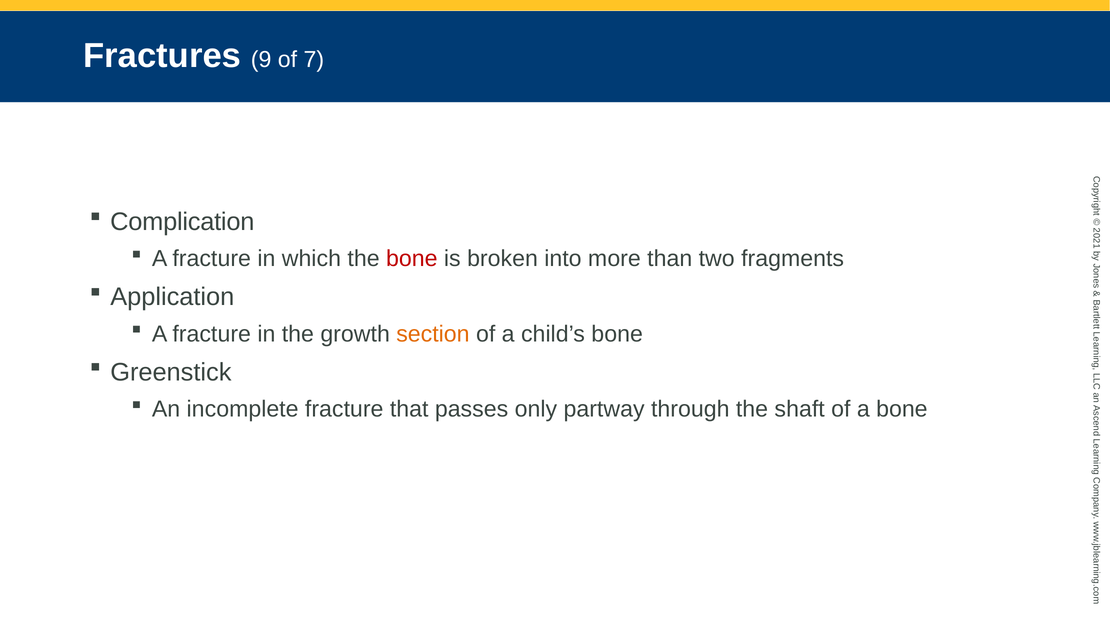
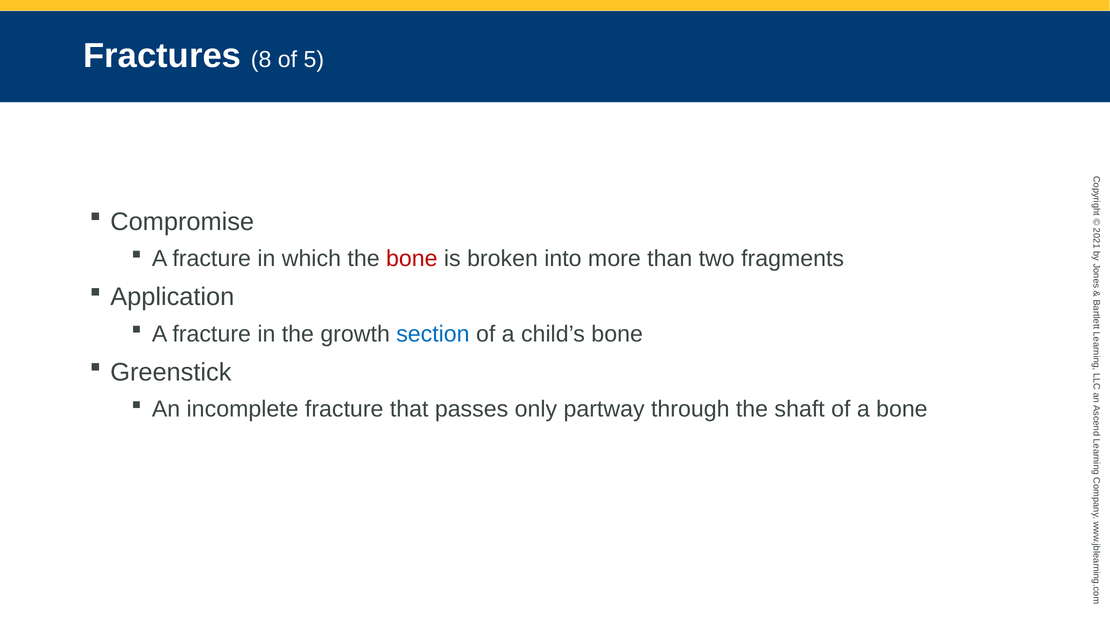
9: 9 -> 8 (261, 60)
7: 7 -> 5 (314, 60)
Complication: Complication -> Compromise (182, 222)
section colour: orange -> blue (433, 334)
